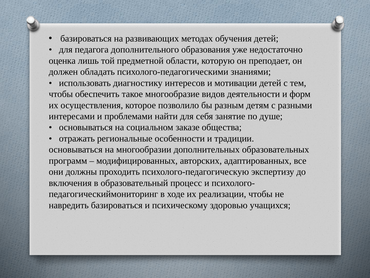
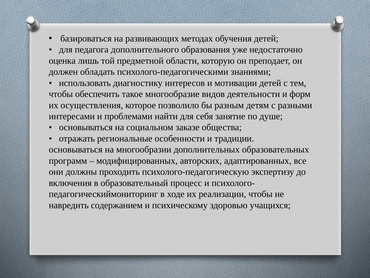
навредить базироваться: базироваться -> содержанием (117, 205)
